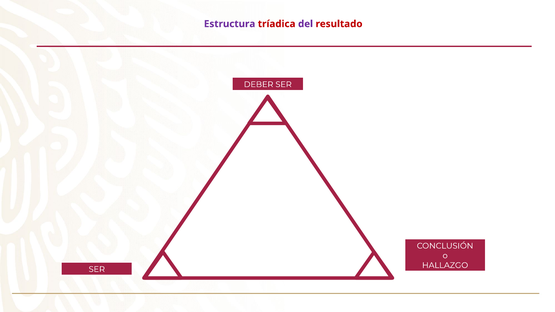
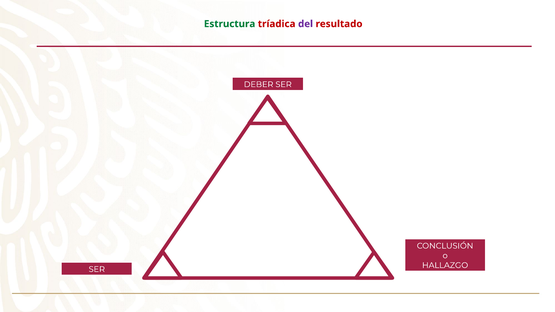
Estructura colour: purple -> green (230, 24)
